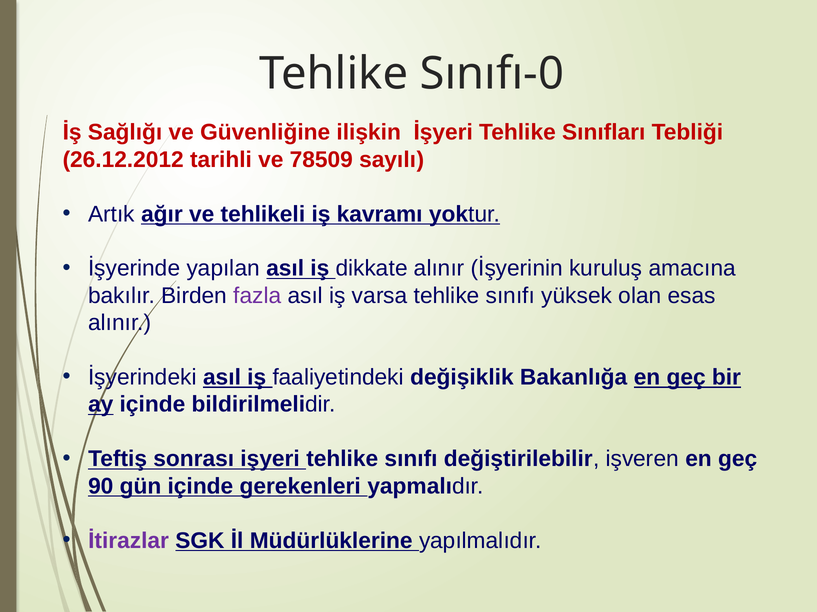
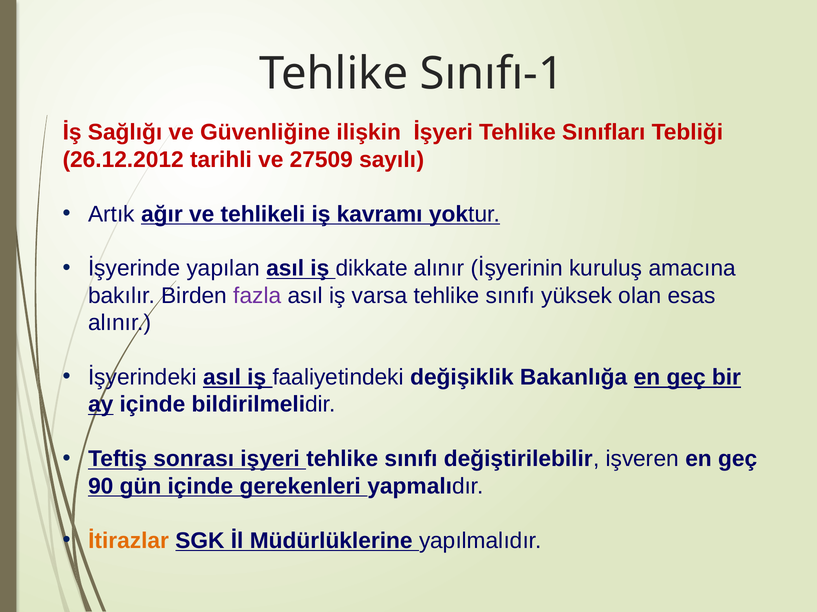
Sınıfı-0: Sınıfı-0 -> Sınıfı-1 (492, 74)
78509: 78509 -> 27509 (321, 160)
İtirazlar colour: purple -> orange (129, 541)
